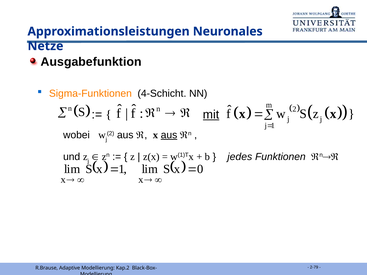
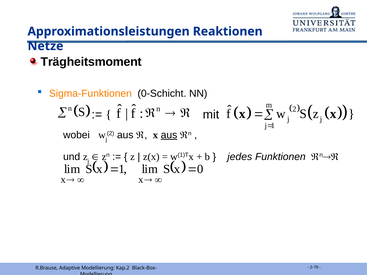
Neuronales: Neuronales -> Reaktionen (228, 31)
Ausgabefunktion: Ausgabefunktion -> Trägheitsmoment (91, 62)
4-Schicht: 4-Schicht -> 0-Schicht (162, 94)
mit underline: present -> none (211, 115)
